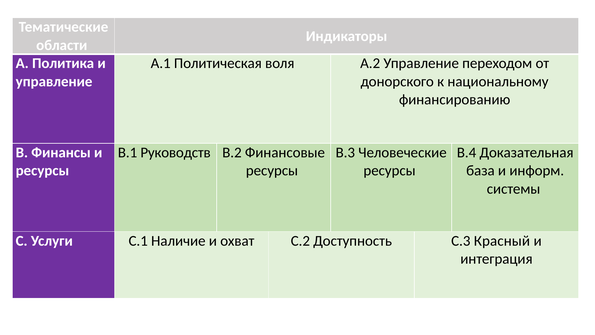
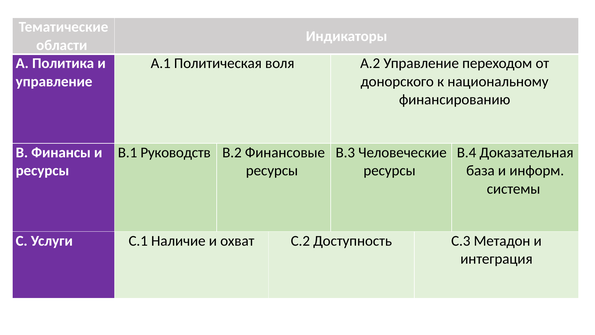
Красный: Красный -> Метадон (502, 241)
